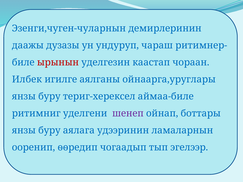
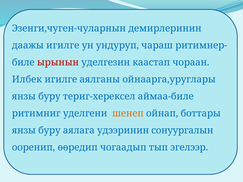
даажы дузазы: дузазы -> игилге (63, 45)
шенеп colour: purple -> orange (128, 113)
ламаларнын: ламаларнын -> сонуургалын (182, 130)
